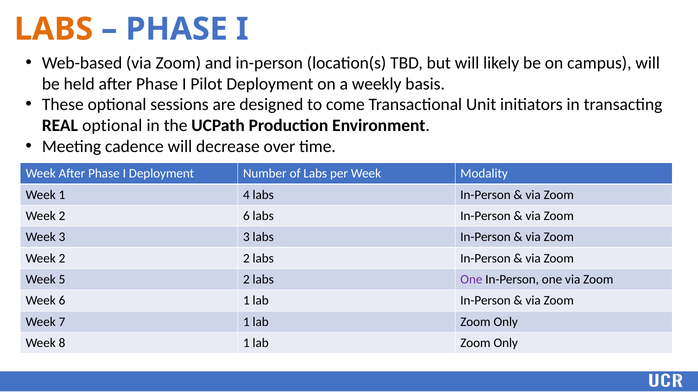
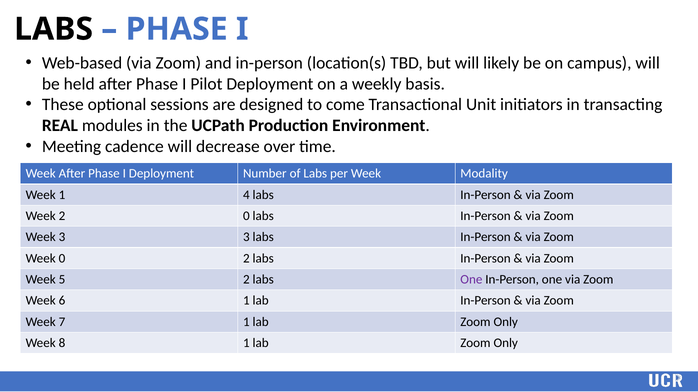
LABS colour: orange -> black (54, 29)
REAL optional: optional -> modules (112, 126)
2 6: 6 -> 0 (246, 216)
2: 2 -> 0 (62, 259)
